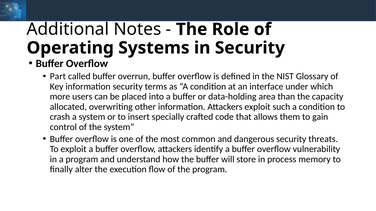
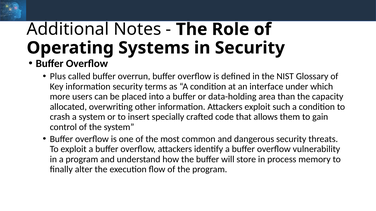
Part: Part -> Plus (58, 77)
